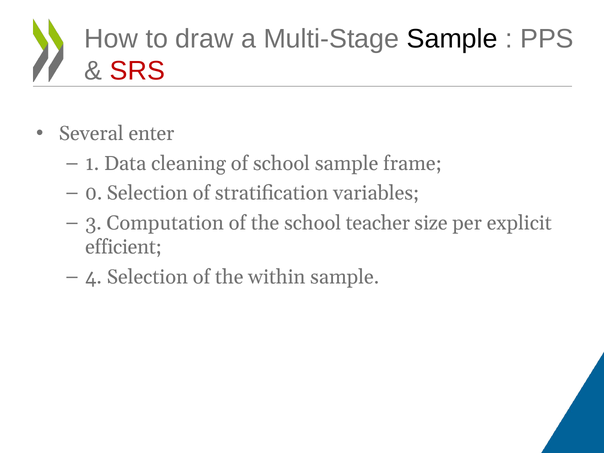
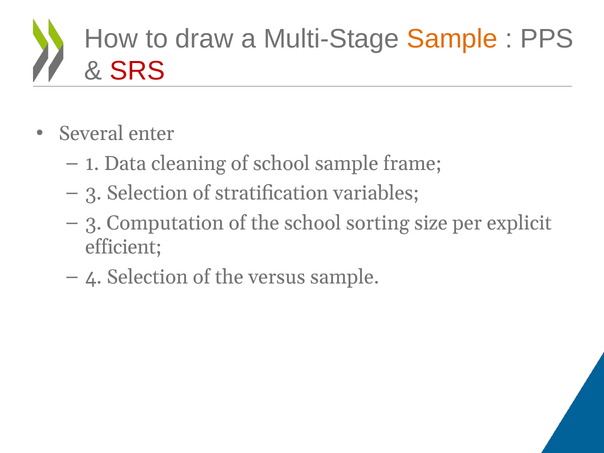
Sample colour: black -> orange (452, 39)
0: 0 -> 3 (93, 193)
teacher: teacher -> sorting (378, 223)
within: within -> versus (277, 277)
